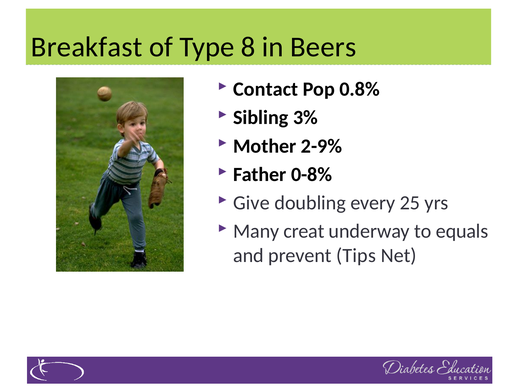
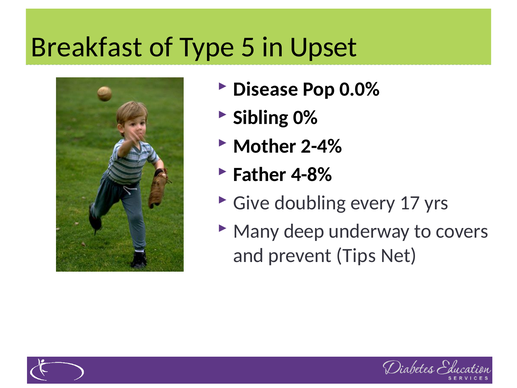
8: 8 -> 5 (248, 47)
Beers: Beers -> Upset (324, 47)
Contact: Contact -> Disease (266, 89)
0.8%: 0.8% -> 0.0% (360, 89)
3%: 3% -> 0% (305, 118)
2-9%: 2-9% -> 2-4% (322, 146)
0-8%: 0-8% -> 4-8% (312, 174)
25: 25 -> 17 (410, 203)
creat: creat -> deep (304, 231)
equals: equals -> covers (462, 231)
